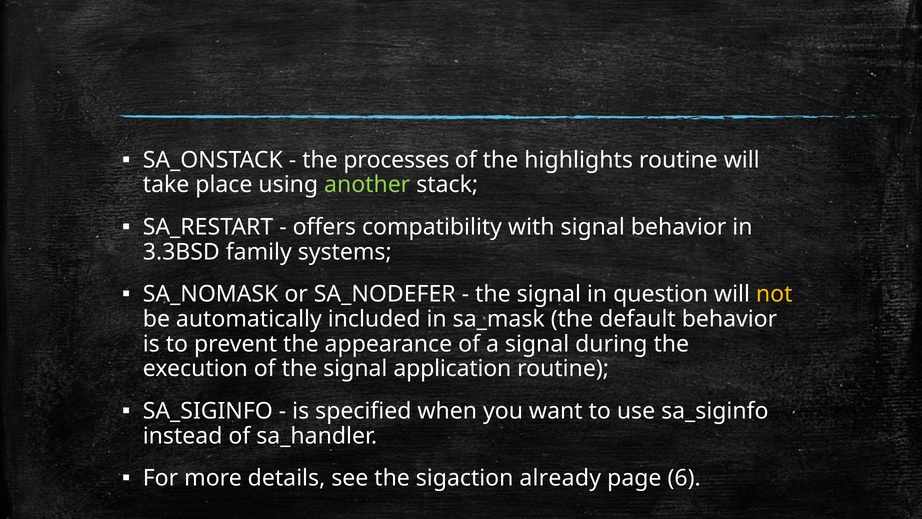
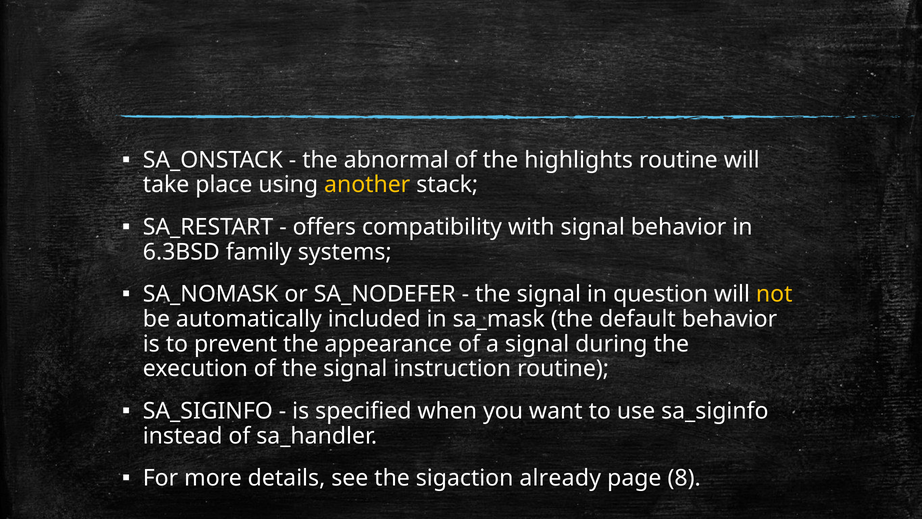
processes: processes -> abnormal (396, 160)
another colour: light green -> yellow (367, 185)
3.3BSD: 3.3BSD -> 6.3BSD (181, 252)
application: application -> instruction (452, 369)
6: 6 -> 8 (684, 478)
